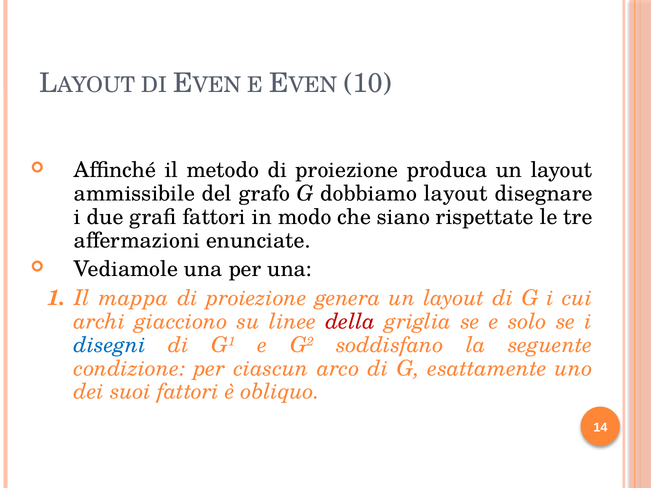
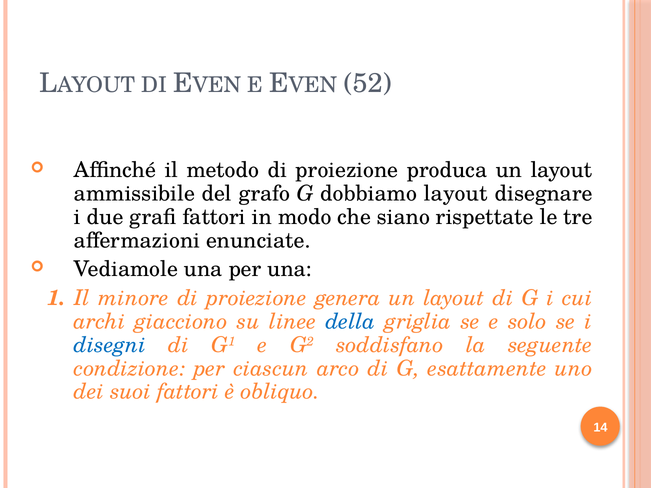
10: 10 -> 52 (368, 83)
mappa: mappa -> minore (134, 298)
della colour: red -> blue (351, 322)
